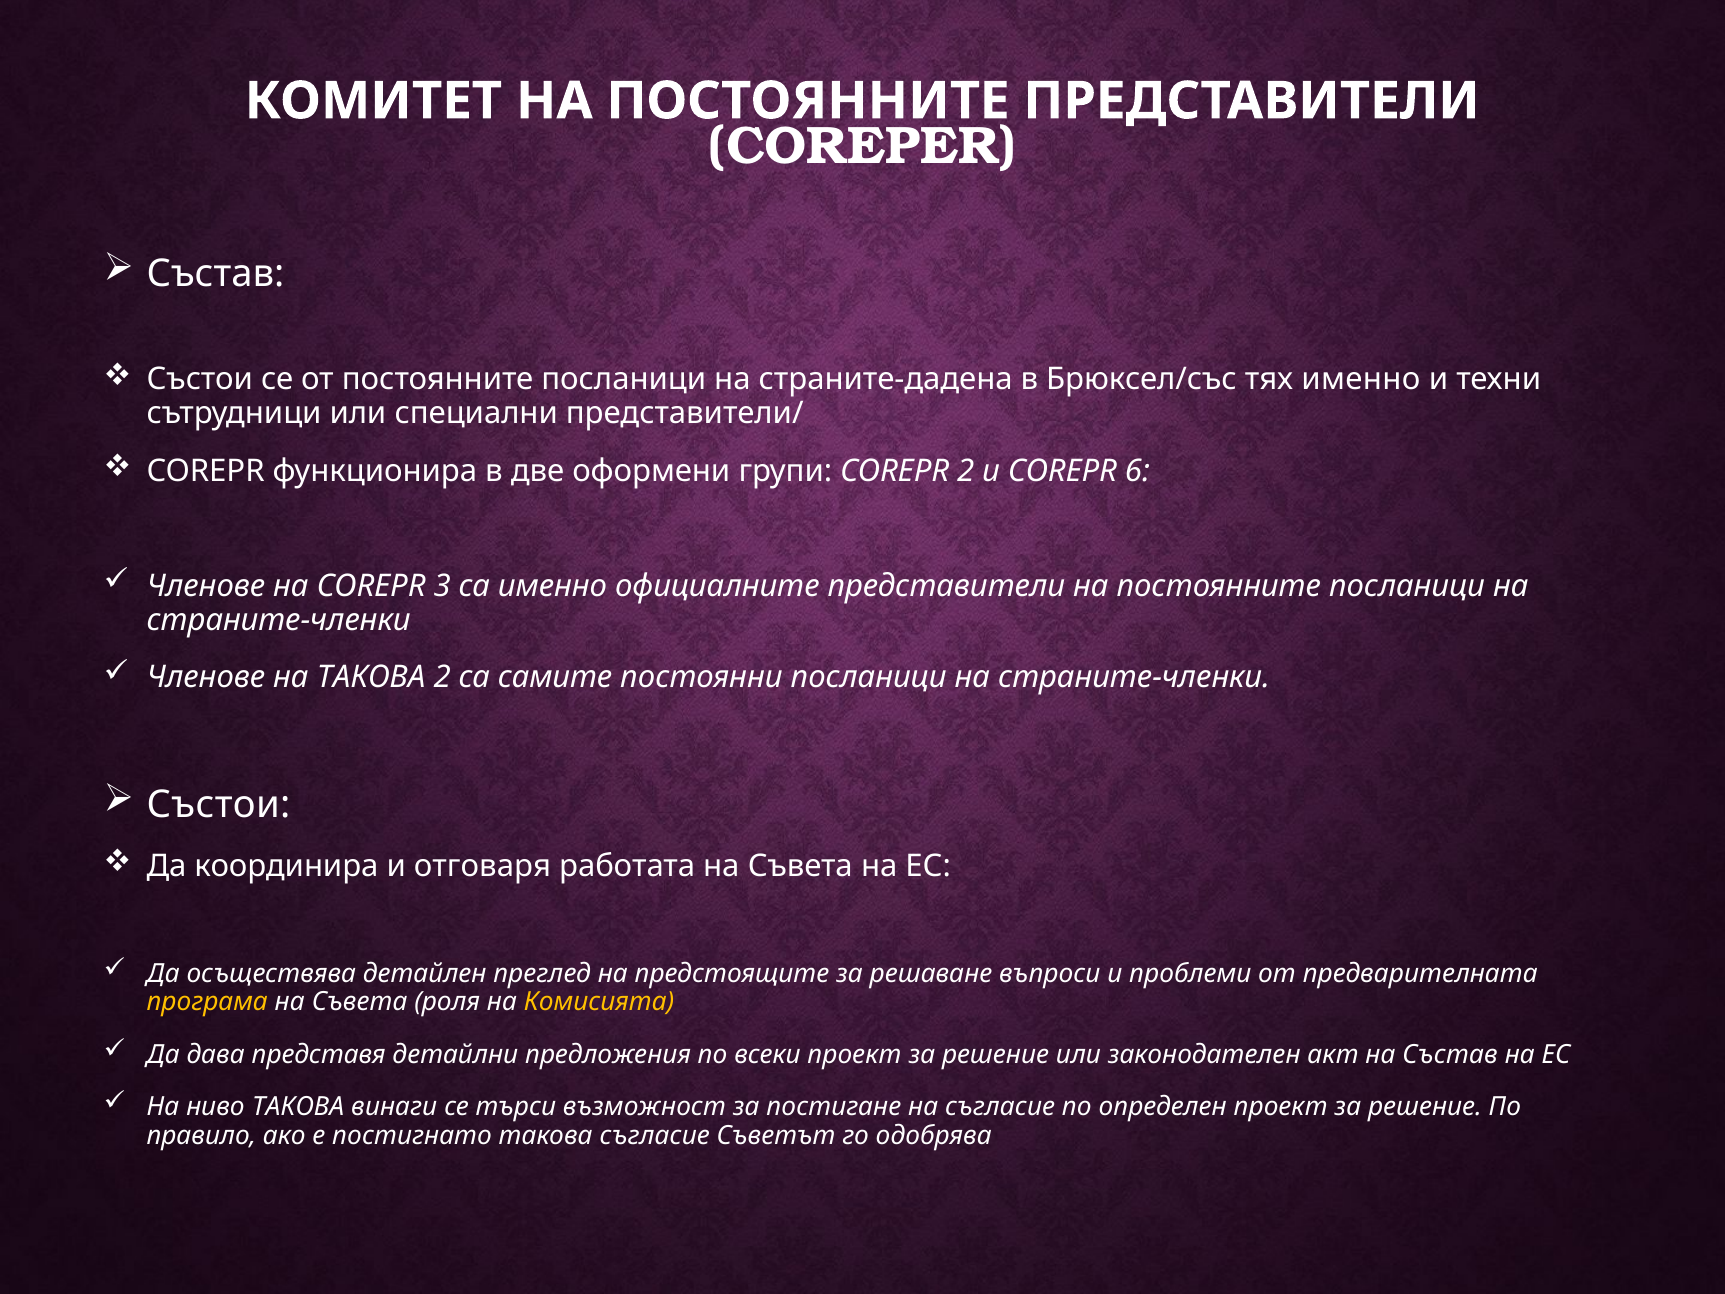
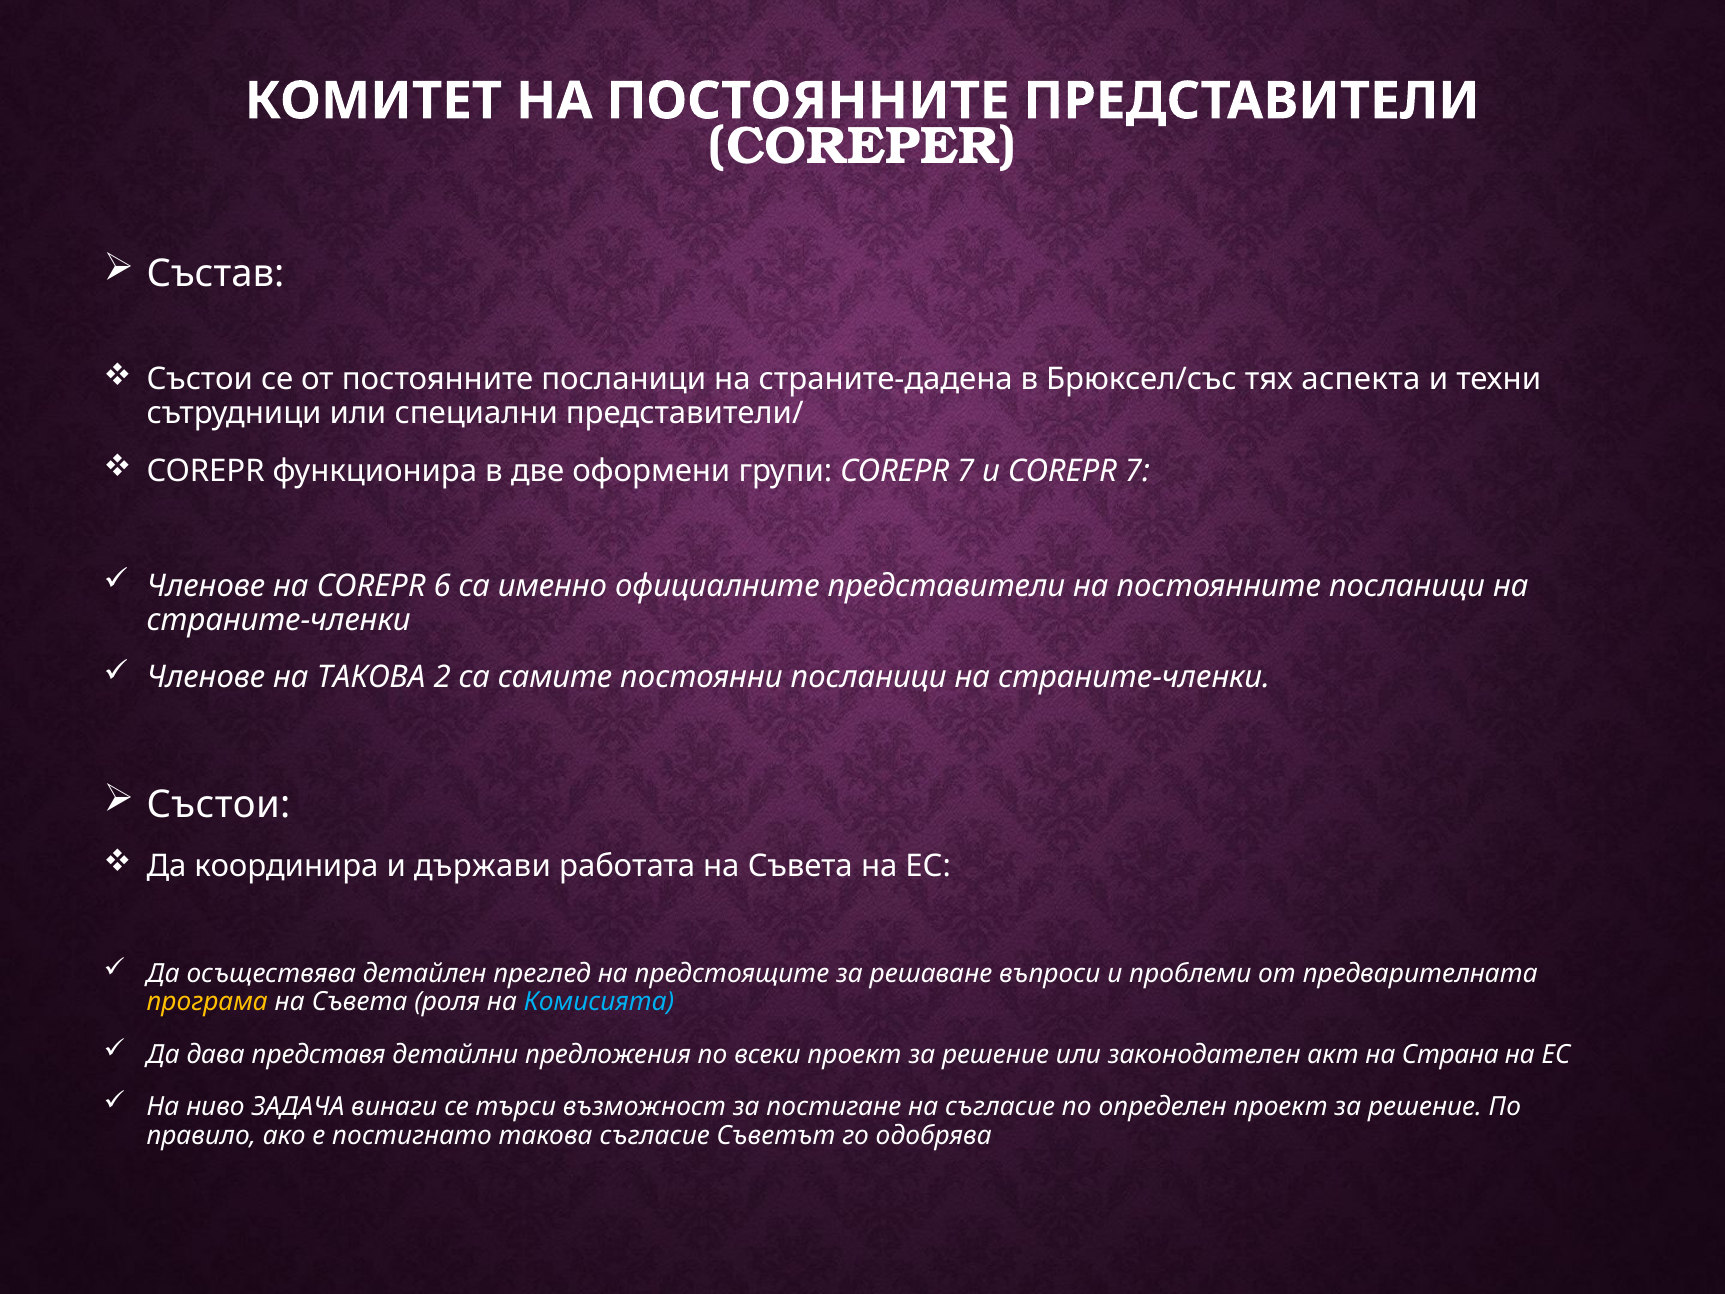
тях именно: именно -> аспекта (1361, 380)
групи COREPR 2: 2 -> 7 (966, 471)
и COREPR 6: 6 -> 7 (1137, 471)
3: 3 -> 6 (442, 586)
отговаря: отговаря -> държави (482, 866)
Комисията colour: yellow -> light blue (599, 1002)
на Състав: Състав -> Страна (1450, 1054)
ниво ТАКОВА: ТАКОВА -> ЗАДАЧА (298, 1107)
